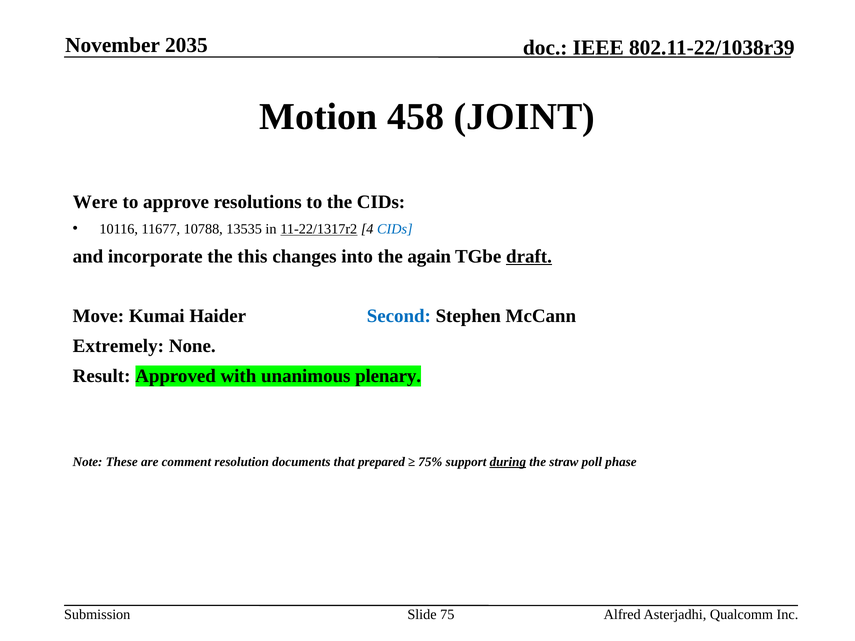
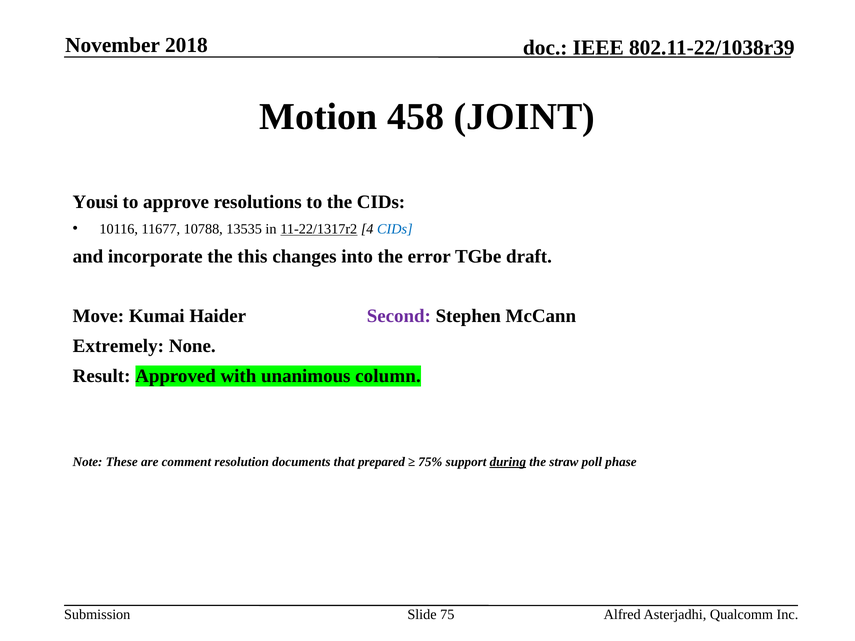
2035: 2035 -> 2018 (186, 45)
Were: Were -> Yousi (95, 202)
again: again -> error (429, 256)
draft underline: present -> none (529, 256)
Second colour: blue -> purple (399, 316)
plenary: plenary -> column (388, 376)
